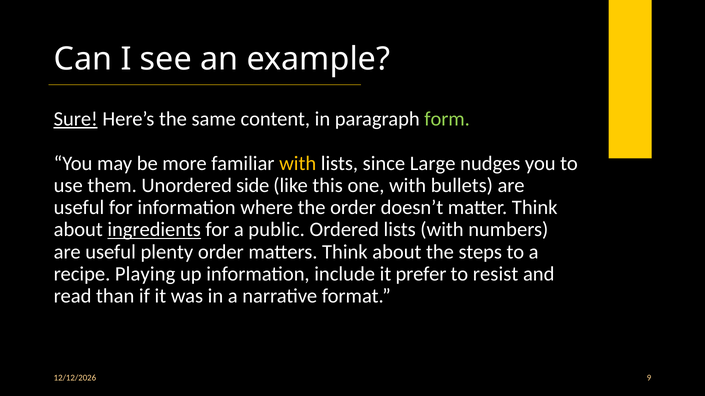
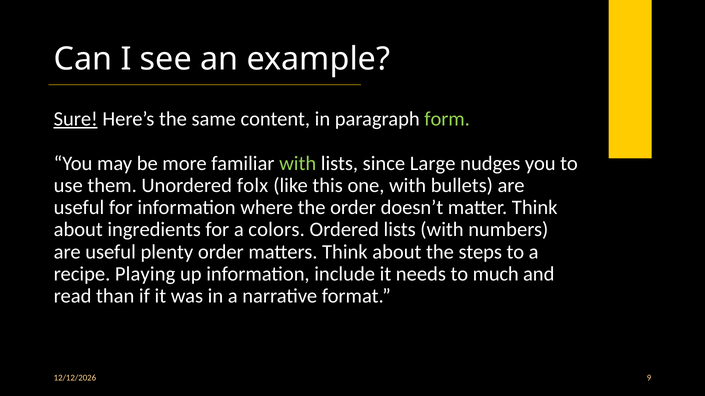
with colour: yellow -> light green (298, 163)
side: side -> folx (253, 186)
ingredients underline: present -> none (154, 230)
public: public -> colors (277, 230)
prefer: prefer -> needs (421, 274)
resist: resist -> much (496, 274)
